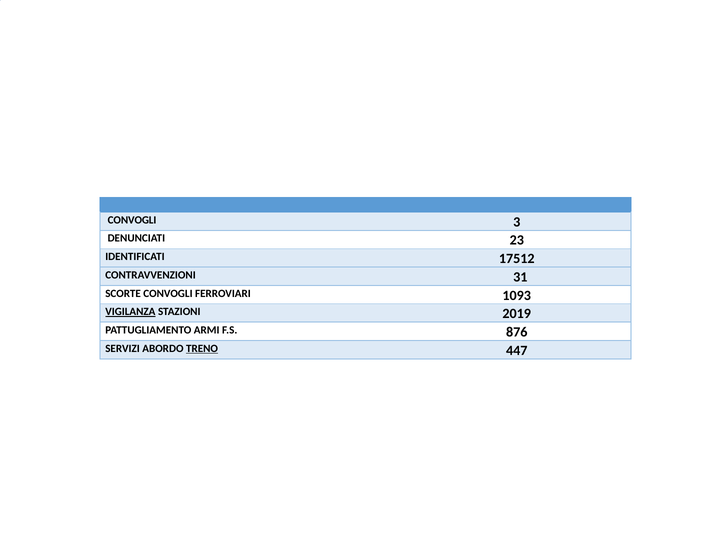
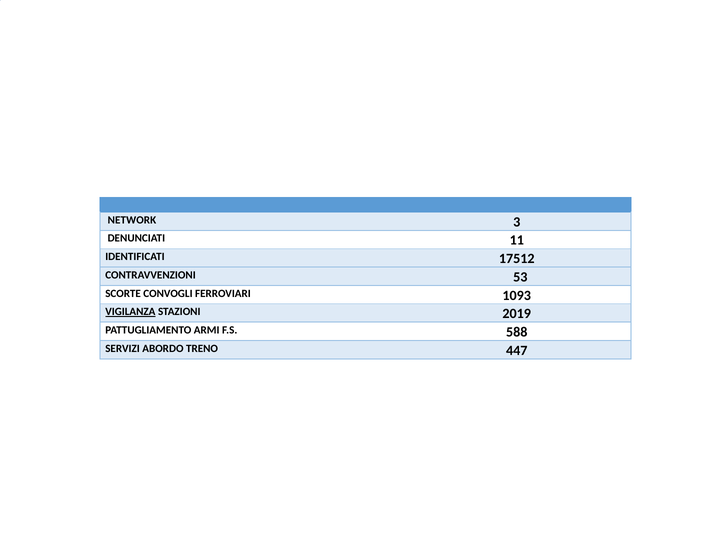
CONVOGLI: CONVOGLI -> NETWORK (132, 220)
23: 23 -> 11 (517, 241)
31: 31 -> 53 (520, 277)
876: 876 -> 588 (517, 333)
TRENO underline: present -> none (202, 349)
